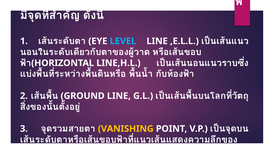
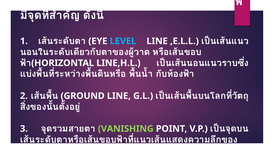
VANISHING colour: yellow -> light green (126, 129)
